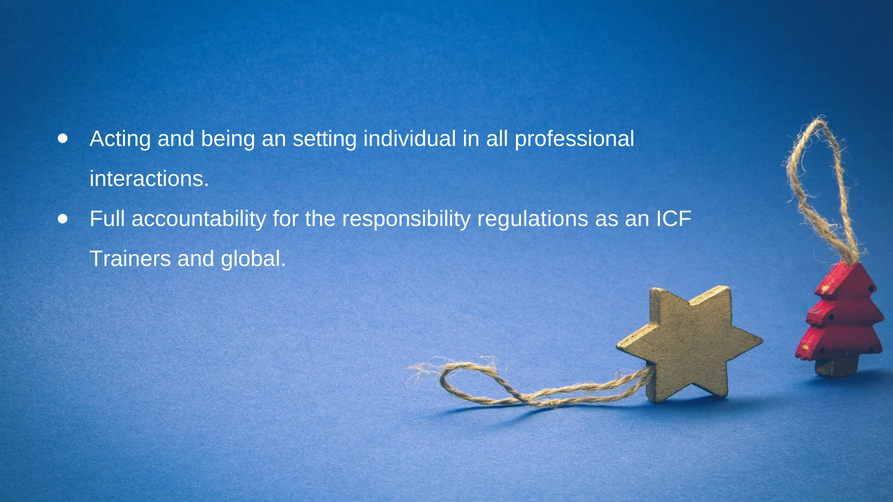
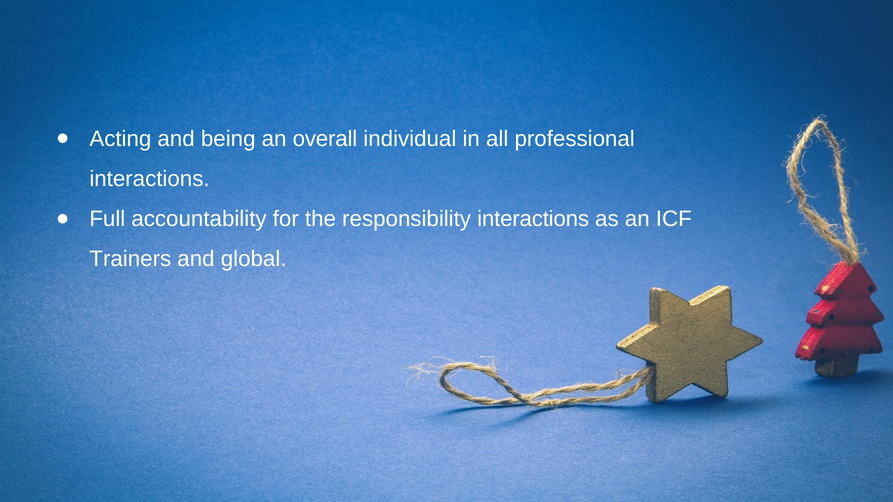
setting: setting -> overall (325, 139)
responsibility regulations: regulations -> interactions (533, 219)
